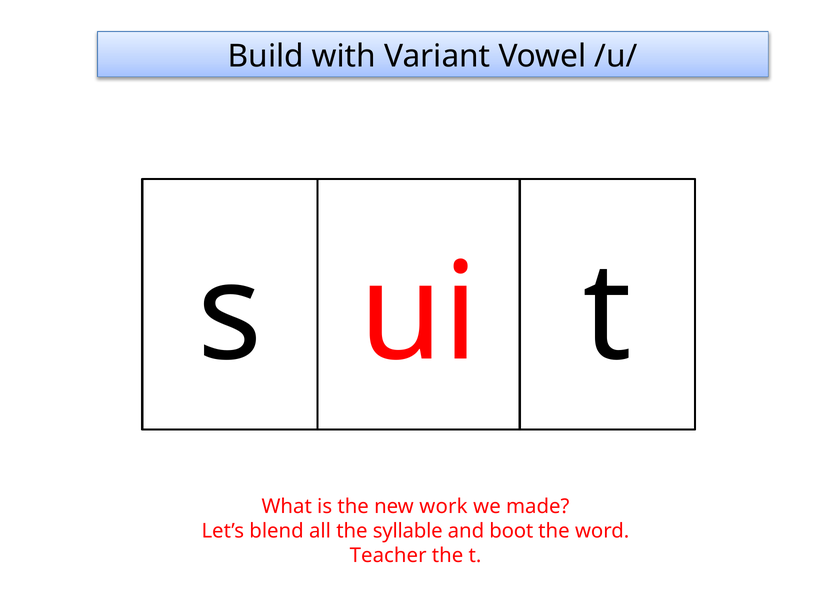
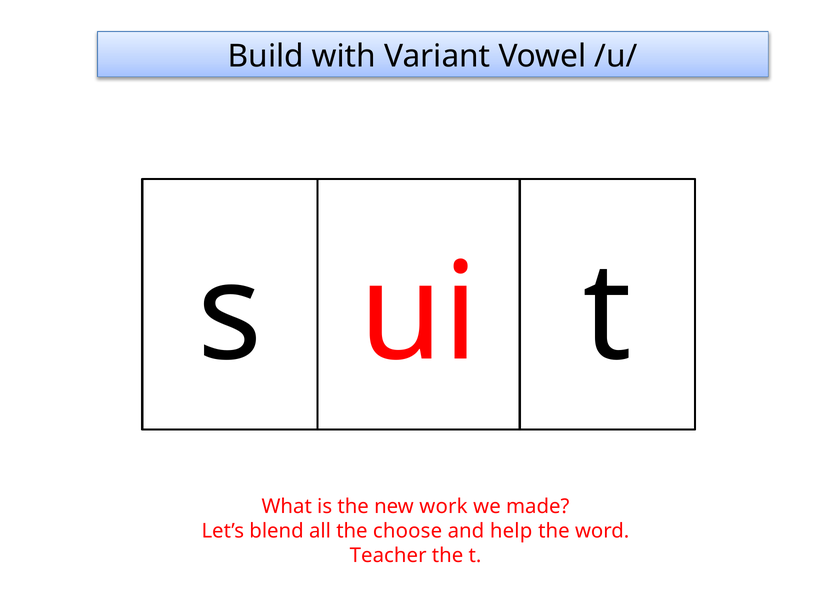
syllable: syllable -> choose (408, 531)
boot: boot -> help (511, 531)
